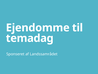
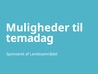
Ejendomme: Ejendomme -> Muligheder (38, 28)
